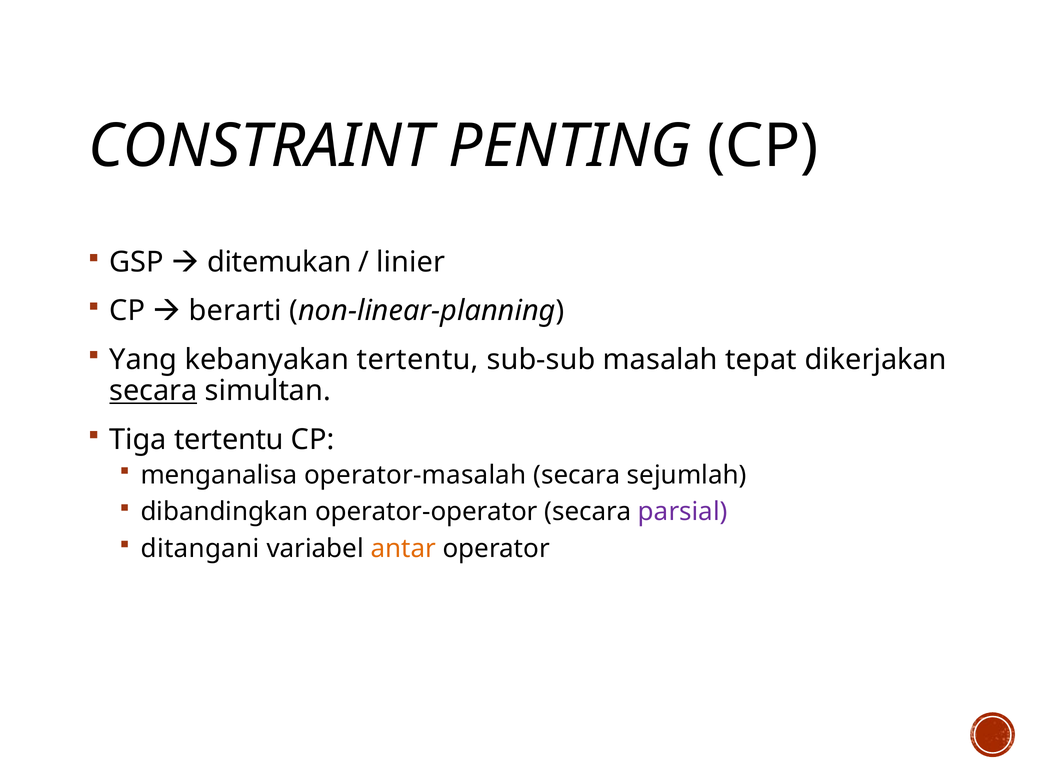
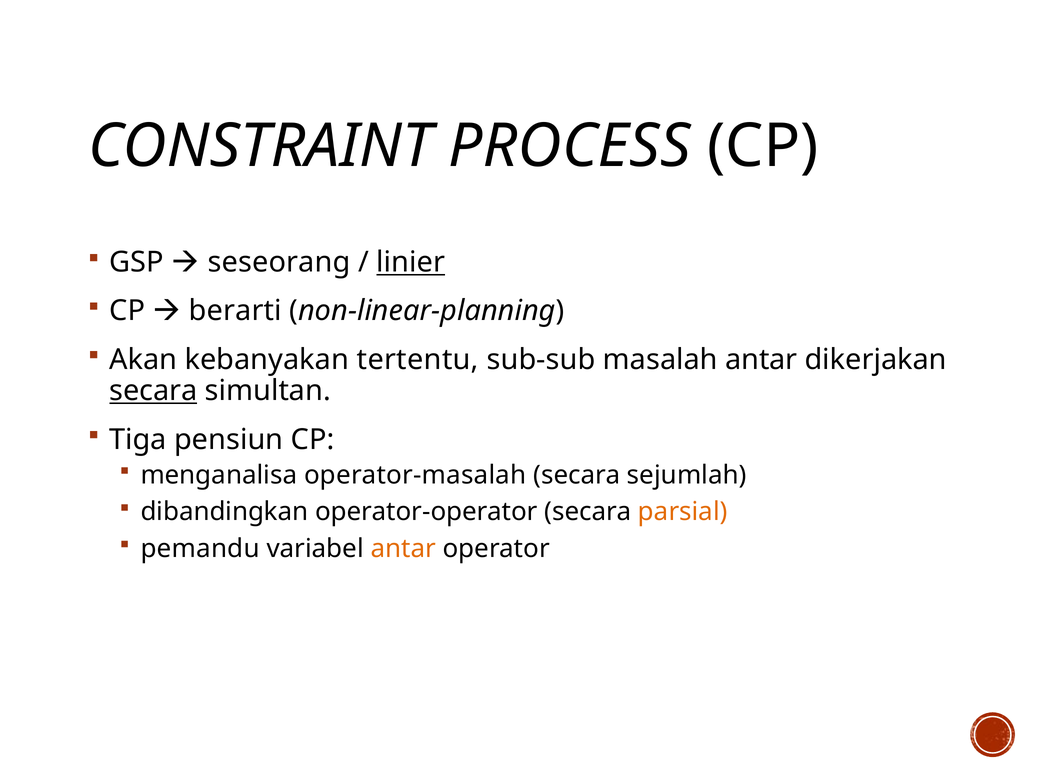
PENTING: PENTING -> PROCESS (570, 146)
ditemukan: ditemukan -> seseorang (279, 262)
linier underline: none -> present (411, 262)
Yang: Yang -> Akan (143, 359)
masalah tepat: tepat -> antar (761, 359)
Tiga tertentu: tertentu -> pensiun (229, 439)
parsial colour: purple -> orange (683, 512)
ditangani: ditangani -> pemandu (200, 548)
